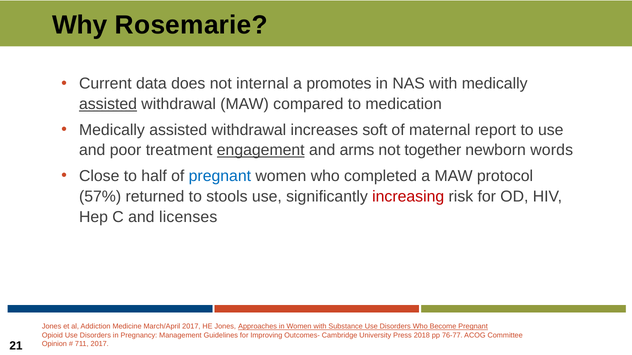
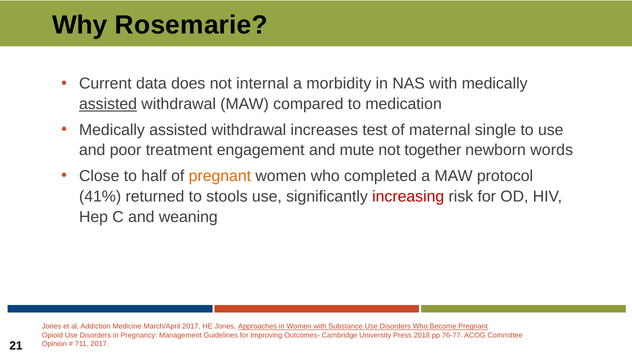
promotes: promotes -> morbidity (339, 84)
soft: soft -> test (375, 130)
report: report -> single (495, 130)
engagement underline: present -> none (261, 150)
arms: arms -> mute (357, 150)
pregnant colour: blue -> orange (220, 176)
57%: 57% -> 41% (100, 197)
licenses: licenses -> weaning (188, 217)
